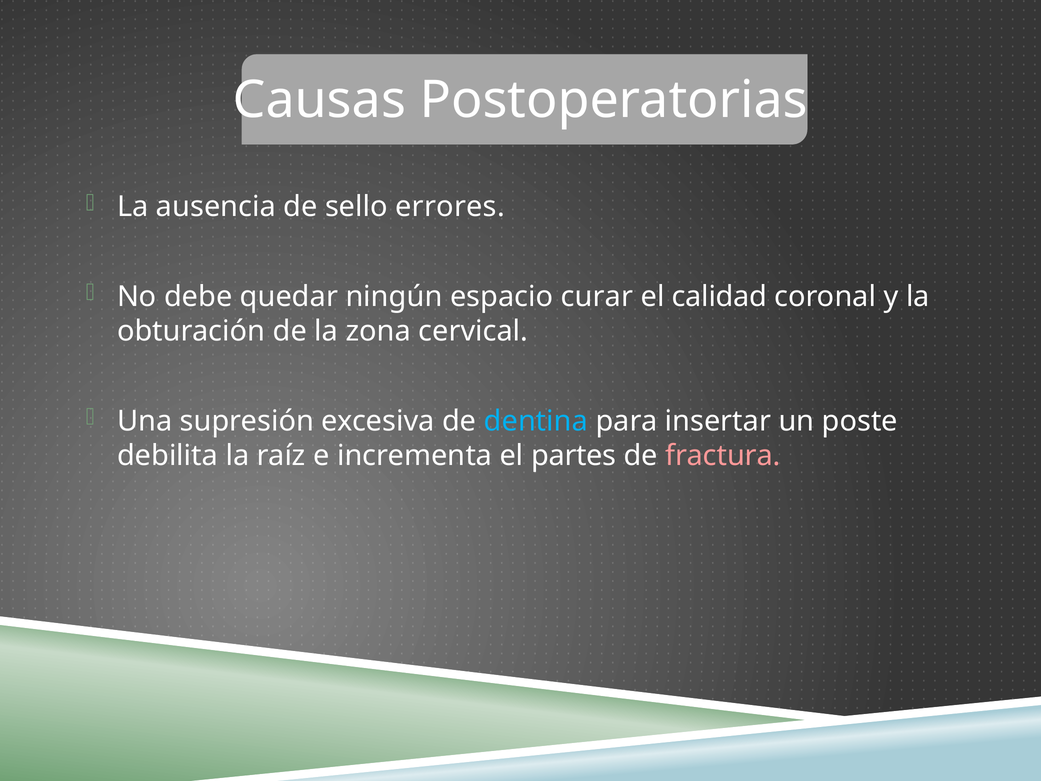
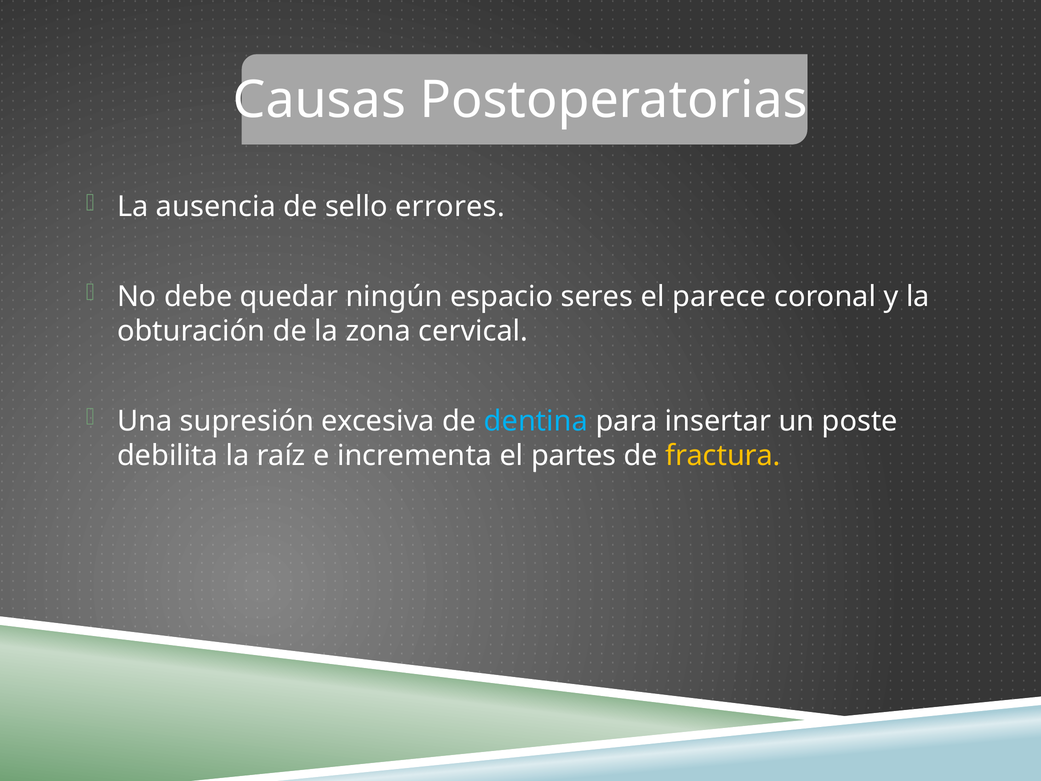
curar: curar -> seres (597, 296)
calidad: calidad -> parece (719, 296)
fractura colour: pink -> yellow (723, 456)
